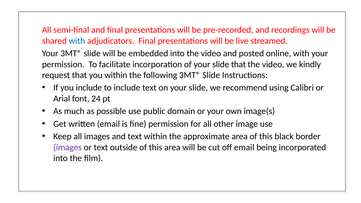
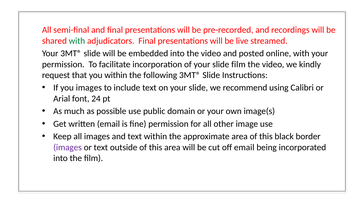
with colour: blue -> green (77, 41)
slide that: that -> film (238, 64)
you include: include -> images (89, 88)
